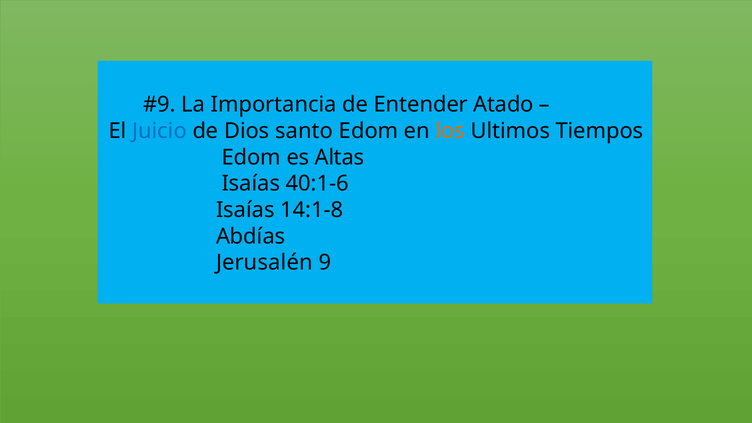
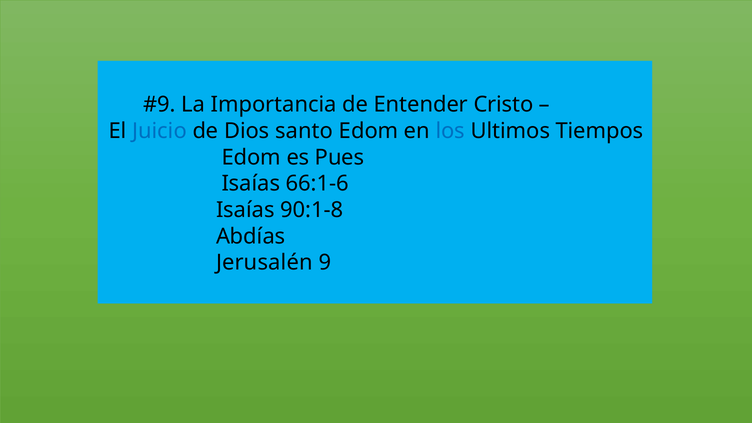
Atado: Atado -> Cristo (504, 105)
los colour: orange -> blue (450, 131)
Altas: Altas -> Pues (339, 157)
40:1-6: 40:1-6 -> 66:1-6 (317, 184)
14:1-8: 14:1-8 -> 90:1-8 (312, 210)
